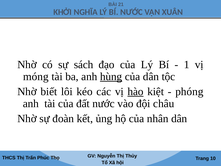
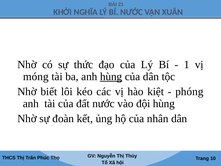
sách: sách -> thức (84, 64)
hào underline: present -> none (135, 91)
đội châu: châu -> hùng (164, 103)
